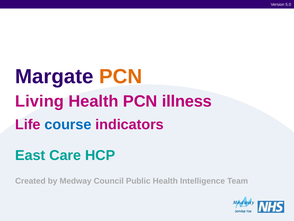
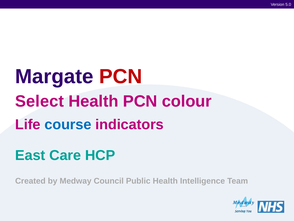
PCN colour: orange -> red (121, 76)
Living: Living -> Select (40, 101)
illness: illness -> colour (187, 101)
